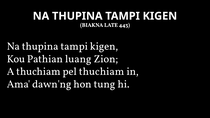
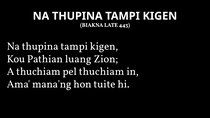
dawn'ng: dawn'ng -> mana'ng (52, 84)
tung: tung -> tuite (105, 84)
